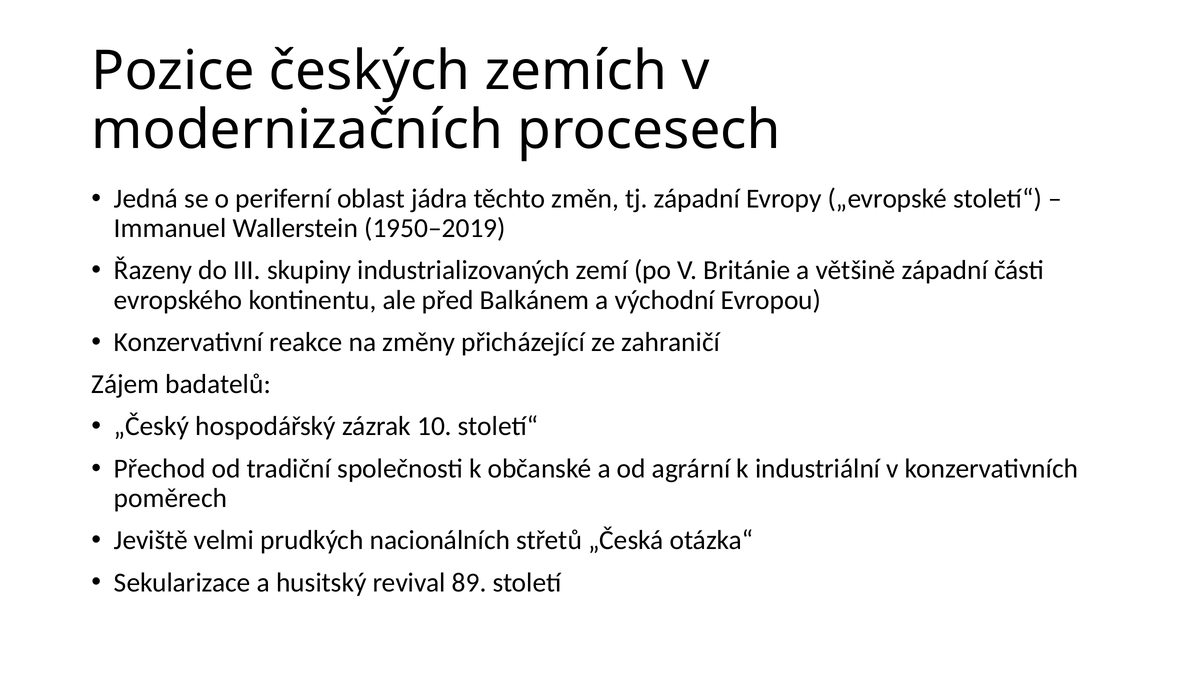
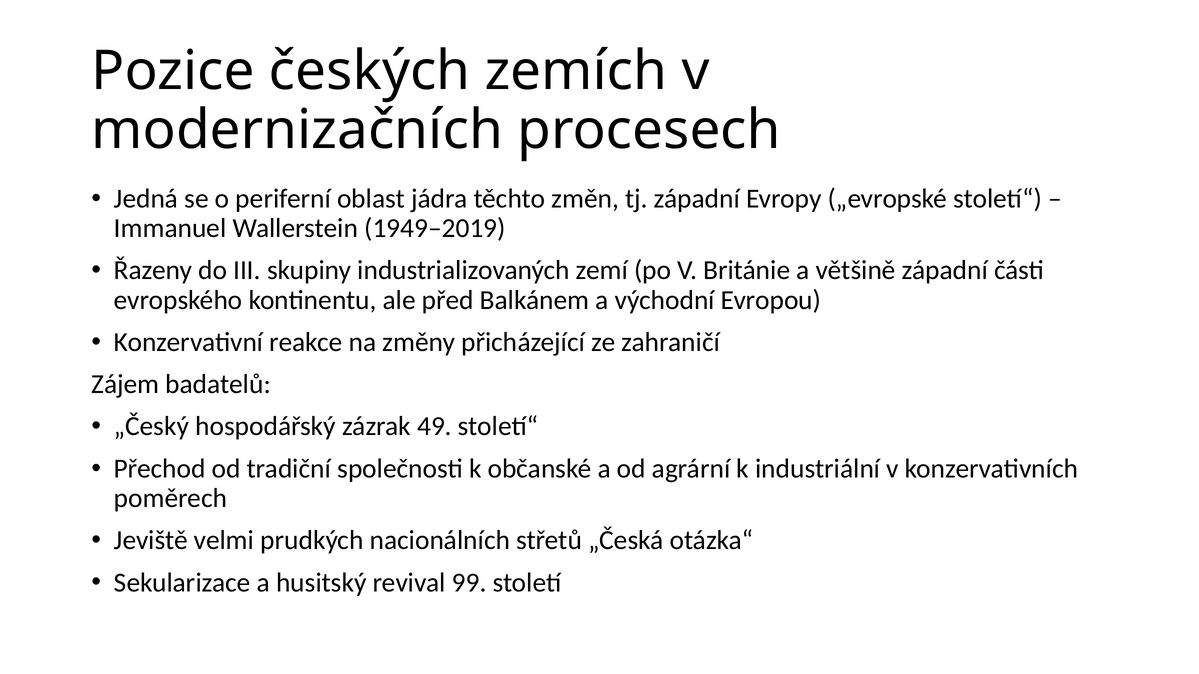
1950–2019: 1950–2019 -> 1949–2019 (435, 228)
10: 10 -> 49 (434, 427)
89: 89 -> 99 (469, 583)
